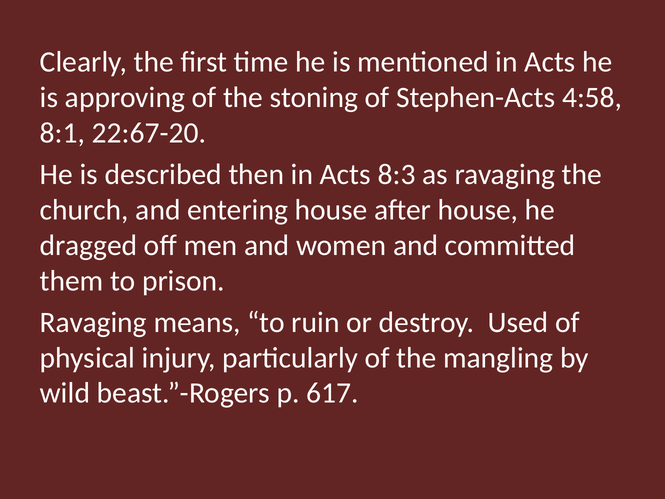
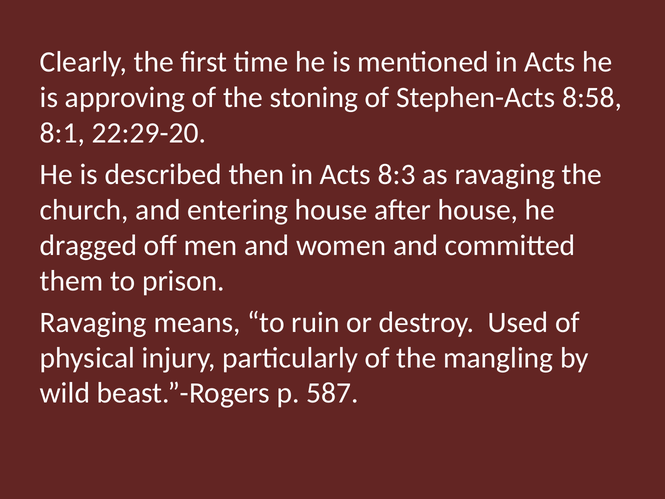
4:58: 4:58 -> 8:58 (592, 97)
22:67-20: 22:67-20 -> 22:29-20 (149, 133)
617: 617 -> 587 (332, 393)
